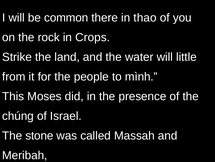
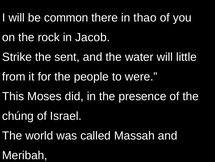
Crops: Crops -> Jacob (93, 37)
land: land -> sent (67, 57)
mình: mình -> were (141, 76)
stone: stone -> world (39, 135)
